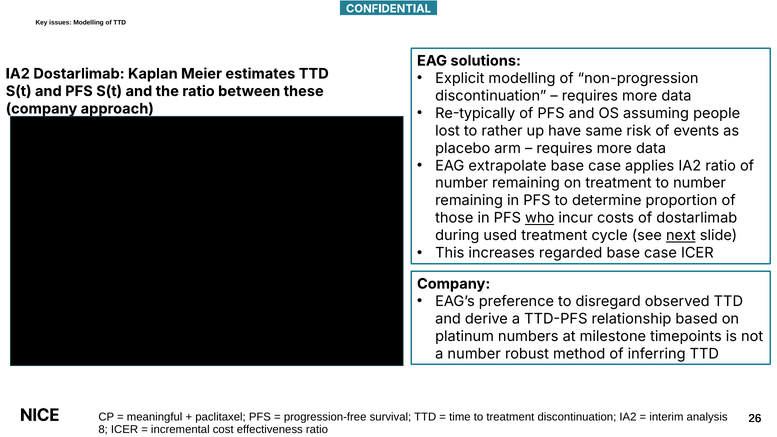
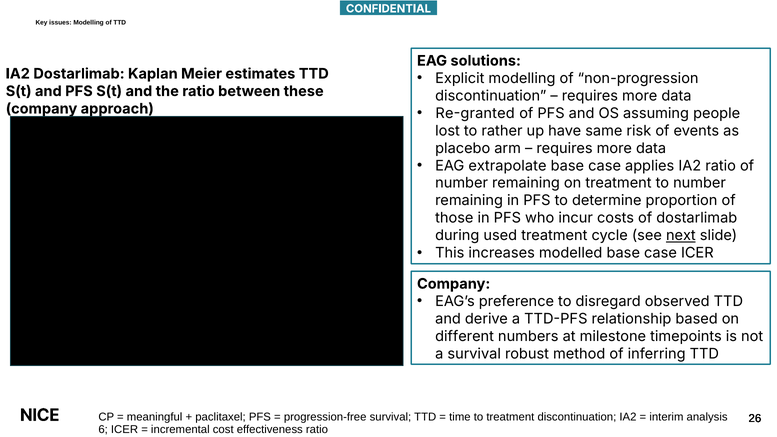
Re-typically: Re-typically -> Re-granted (475, 113)
who underline: present -> none (540, 218)
regarded: regarded -> modelled (571, 253)
platinum: platinum -> different (465, 336)
a number: number -> survival (474, 354)
8: 8 -> 6 (103, 430)
